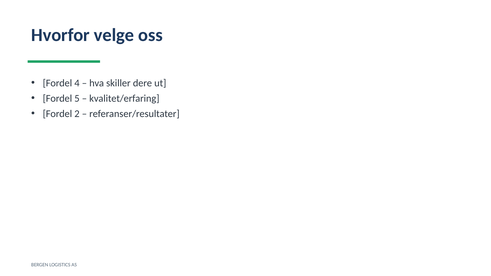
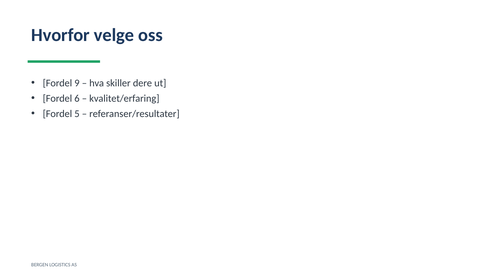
4: 4 -> 9 (77, 83)
5: 5 -> 6 (77, 99)
2: 2 -> 5 (77, 114)
